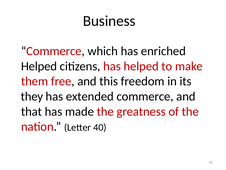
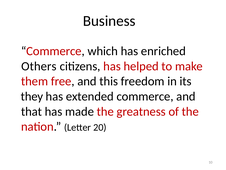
Helped: Helped -> Others (39, 66)
40: 40 -> 20 (100, 127)
